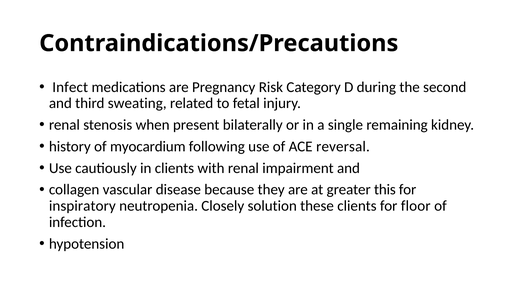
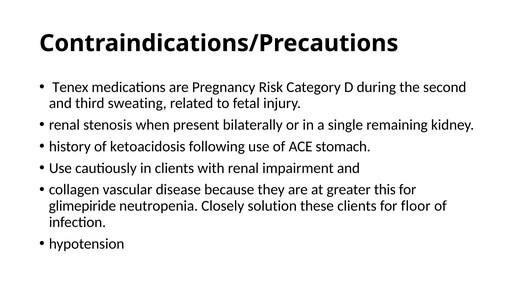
Infect: Infect -> Tenex (70, 87)
myocardium: myocardium -> ketoacidosis (148, 146)
reversal: reversal -> stomach (343, 146)
inspiratory: inspiratory -> glimepiride (82, 206)
